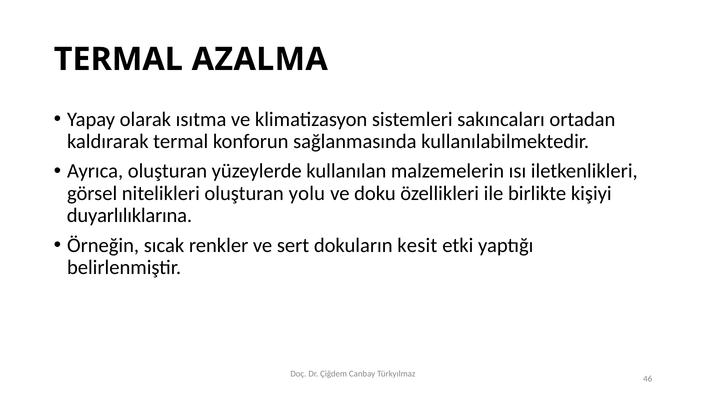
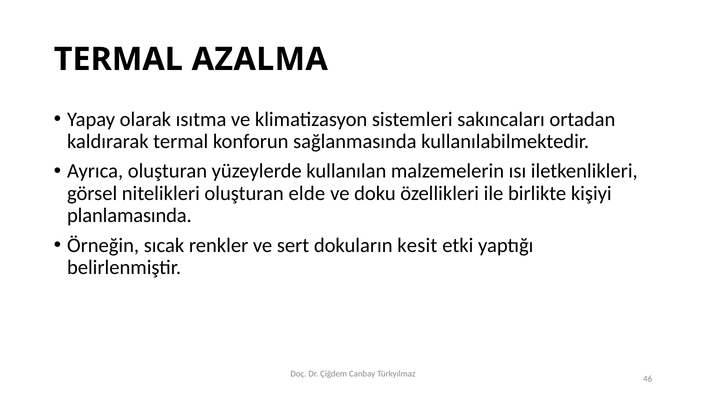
yolu: yolu -> elde (307, 193)
duyarlılıklarına: duyarlılıklarına -> planlamasında (129, 216)
